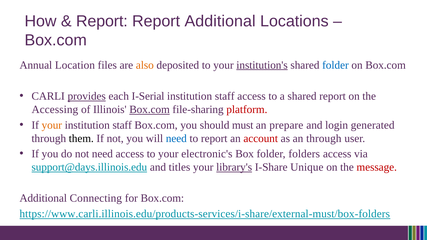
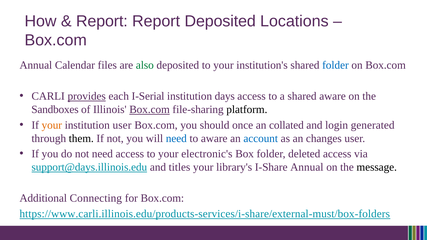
Report Additional: Additional -> Deposited (220, 21)
Location: Location -> Calendar (75, 65)
also colour: orange -> green (145, 65)
institution's underline: present -> none (262, 65)
staff: staff -> days (225, 96)
shared report: report -> aware (333, 96)
Accessing: Accessing -> Sandboxes (55, 110)
platform colour: red -> black (247, 110)
staff: staff -> user (122, 125)
must: must -> once (243, 125)
prepare: prepare -> collated (286, 125)
to report: report -> aware (214, 138)
account colour: red -> blue (261, 138)
an through: through -> changes (324, 138)
folders: folders -> deleted (304, 154)
library's underline: present -> none (234, 167)
I-Share Unique: Unique -> Annual (307, 167)
message colour: red -> black (377, 167)
